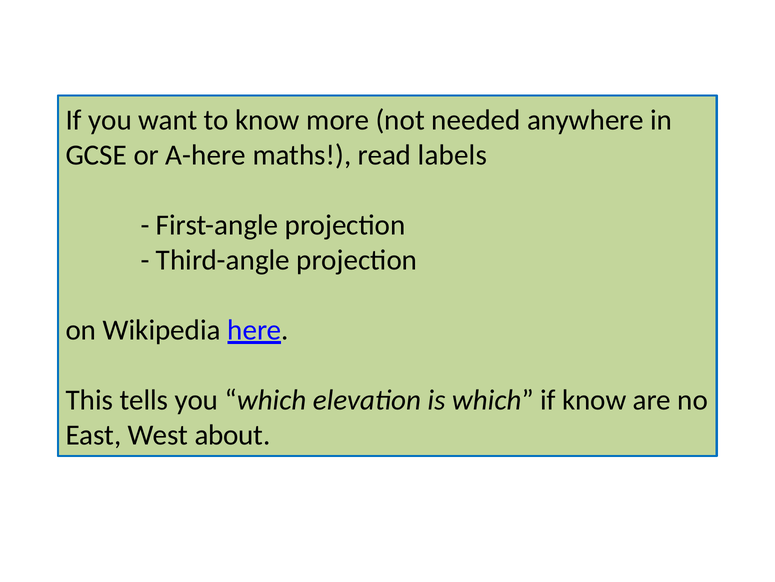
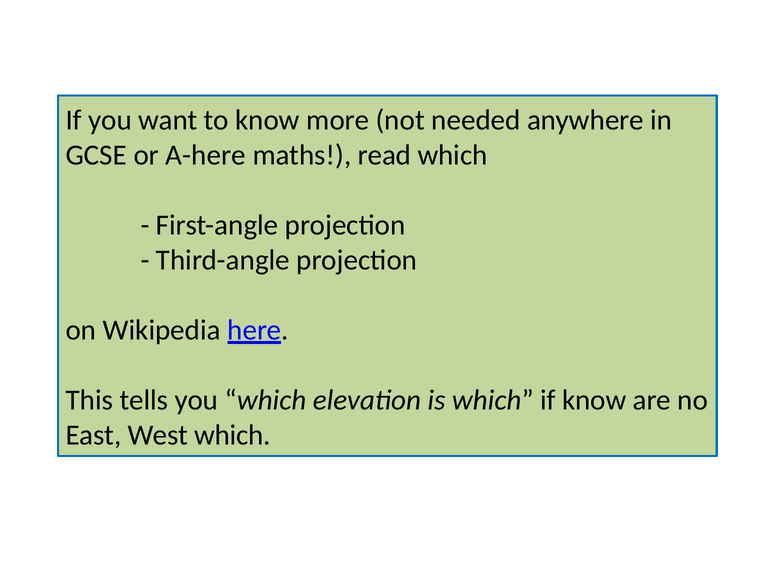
read labels: labels -> which (453, 155)
West about: about -> which (232, 435)
